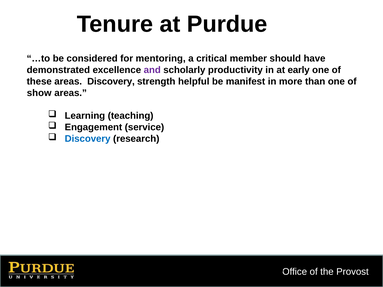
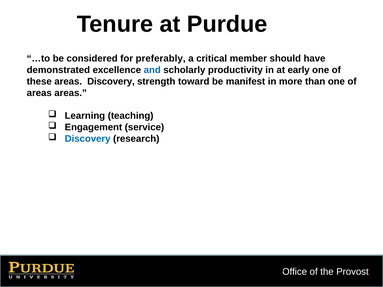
mentoring: mentoring -> preferably (161, 58)
and colour: purple -> blue (152, 70)
helpful: helpful -> toward (194, 81)
show: show -> areas (39, 93)
